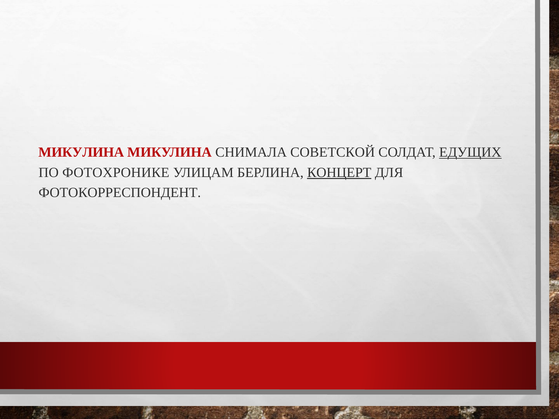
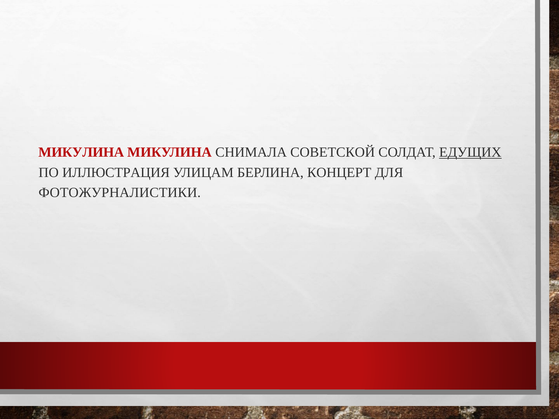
ФОТОХРОНИКЕ: ФОТОХРОНИКЕ -> ИЛЛЮСТРАЦИЯ (116, 173)
КОНЦЕРТ underline: present -> none (339, 173)
ФОТОКОРРЕСПОНДЕНТ: ФОТОКОРРЕСПОНДЕНТ -> ФОТОЖУРНАЛИСТИКИ (120, 193)
